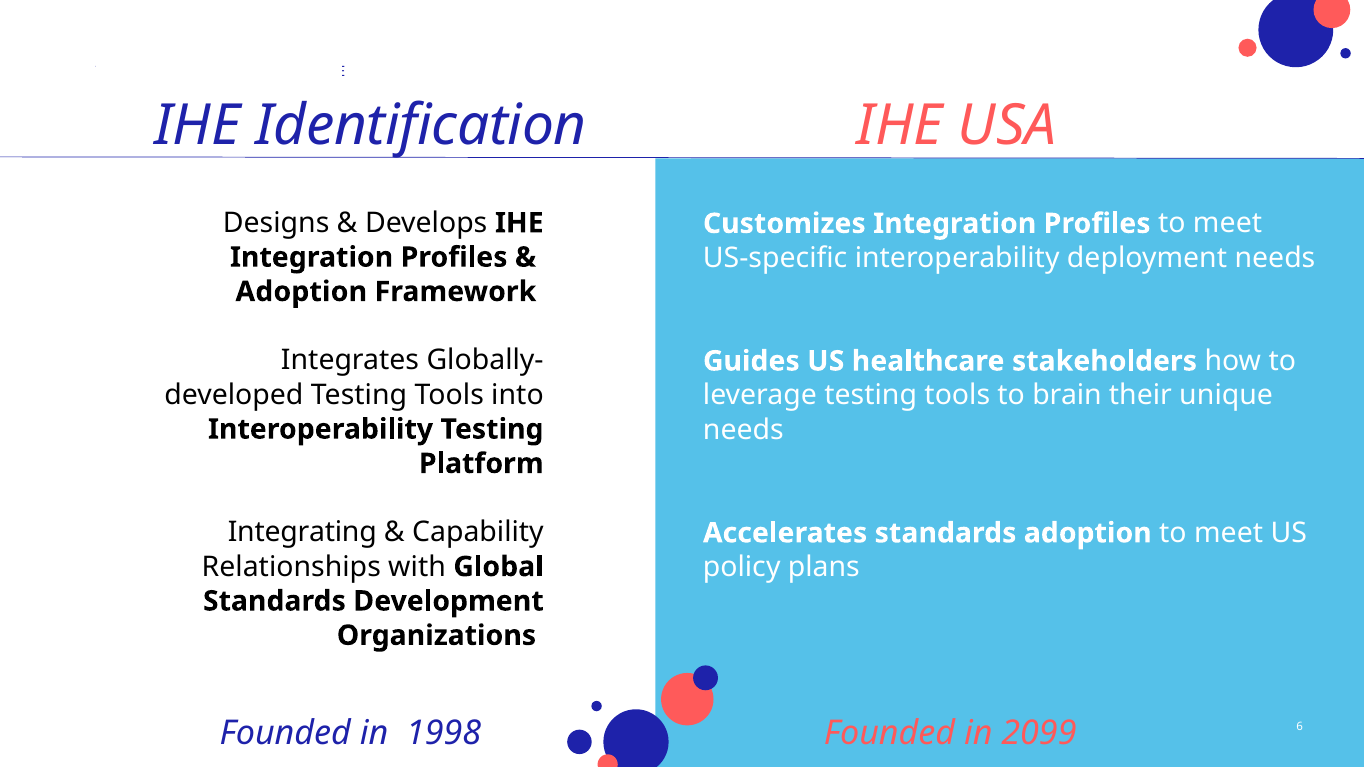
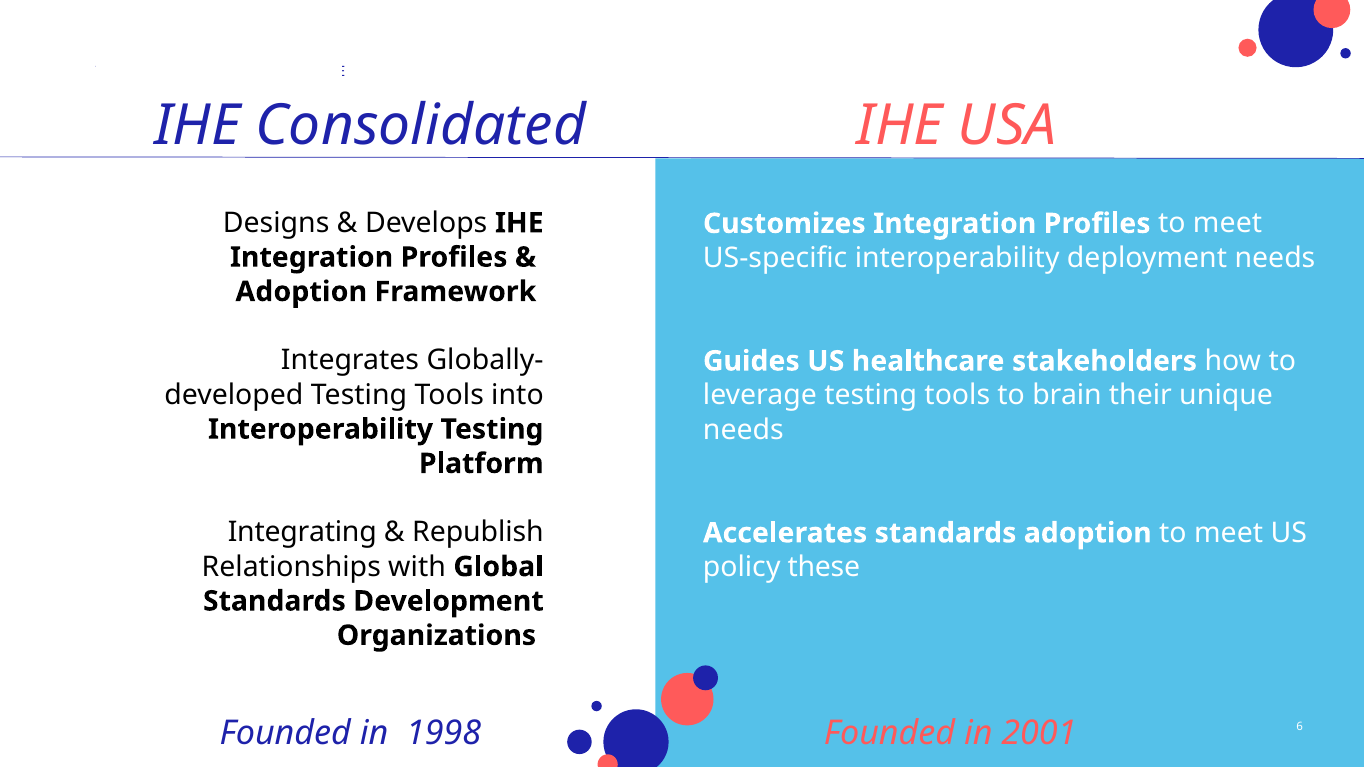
Identification: Identification -> Consolidated (421, 126)
Capability: Capability -> Republish (478, 533)
plans: plans -> these (824, 568)
2099: 2099 -> 2001 (1039, 733)
